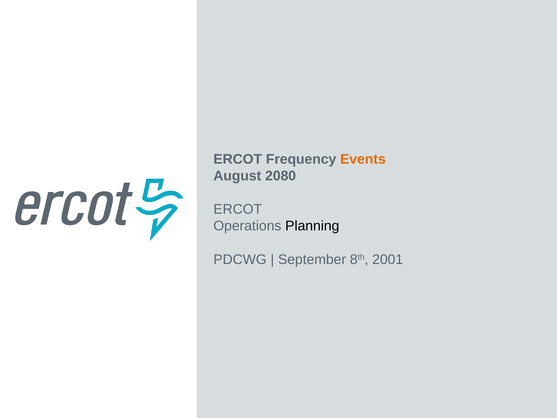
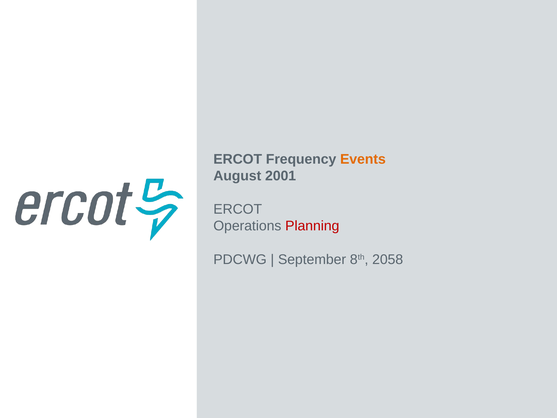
2080: 2080 -> 2001 (281, 176)
Planning colour: black -> red (312, 226)
2001: 2001 -> 2058 (388, 259)
